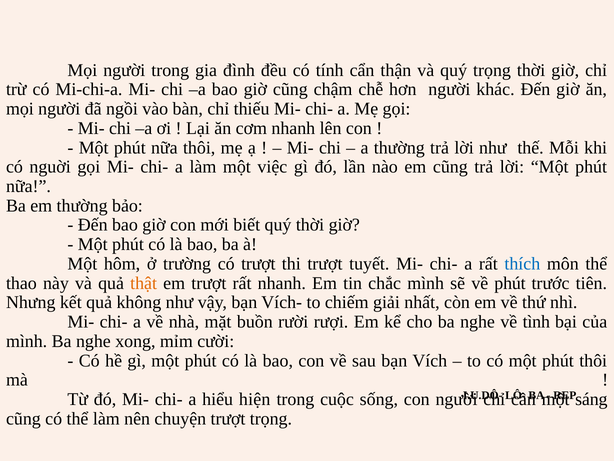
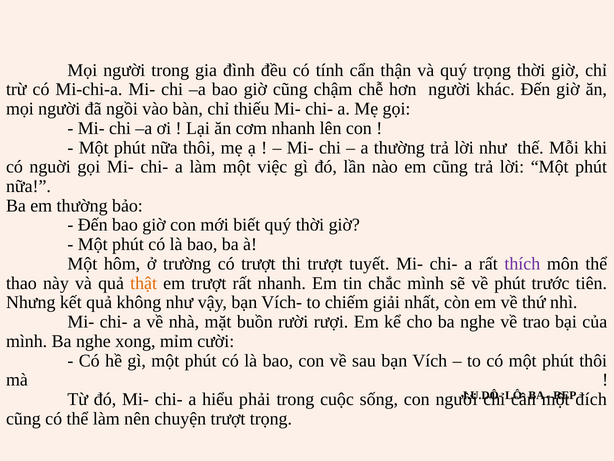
thích colour: blue -> purple (522, 263)
tình: tình -> trao (536, 322)
hiện: hiện -> phải (255, 399)
sáng: sáng -> đích (591, 399)
